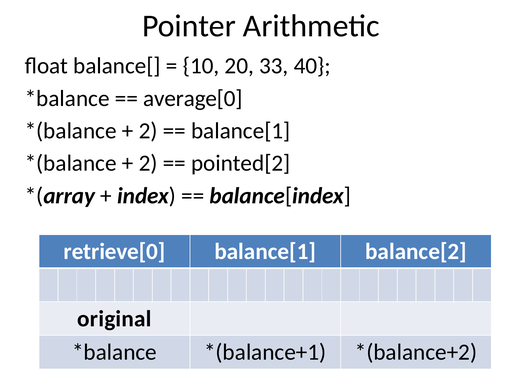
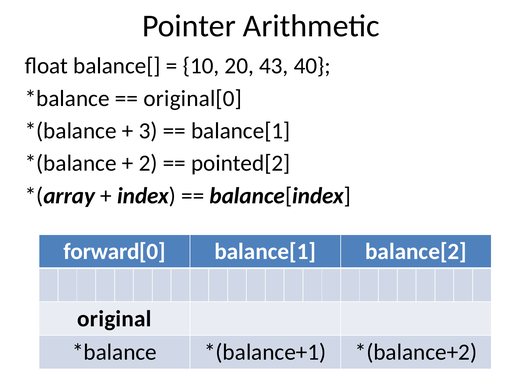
33: 33 -> 43 (274, 66)
average[0: average[0 -> original[0 (193, 98)
2: 2 -> 3 (148, 131)
retrieve[0: retrieve[0 -> forward[0 (115, 252)
